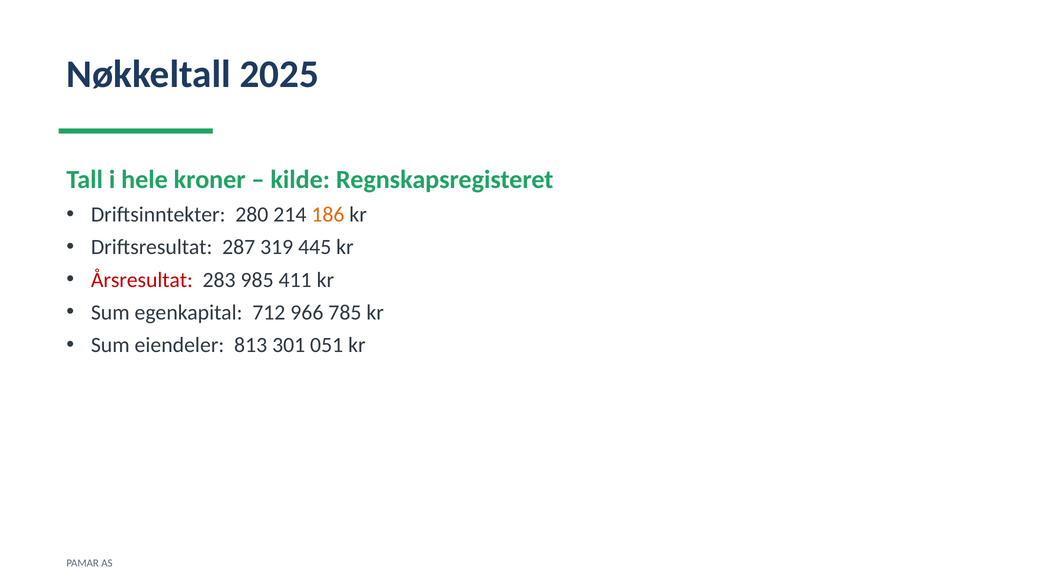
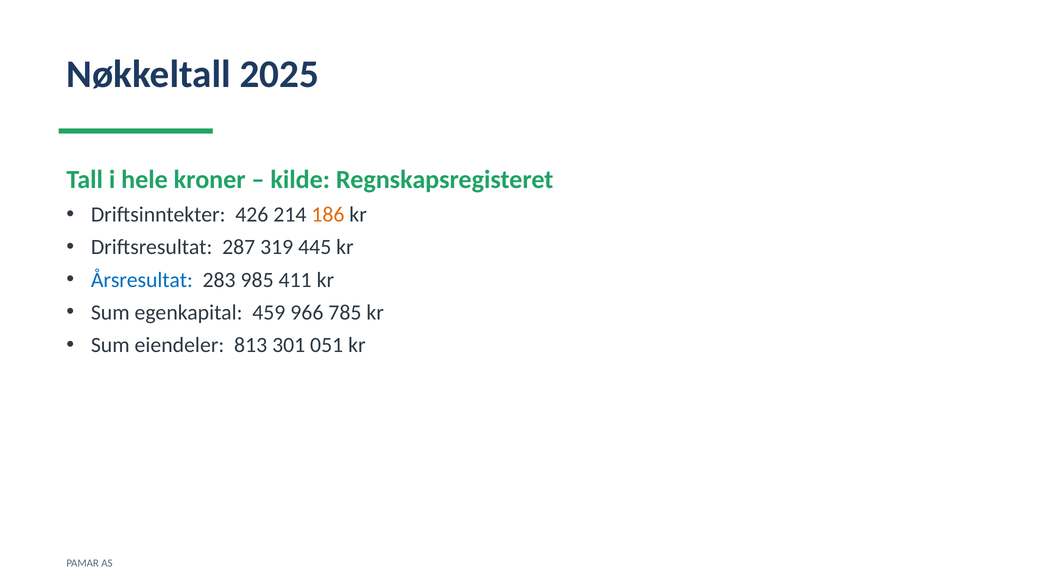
280: 280 -> 426 (252, 215)
Årsresultat colour: red -> blue (142, 280)
712: 712 -> 459 (269, 313)
